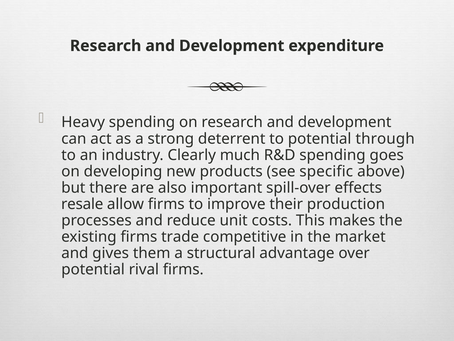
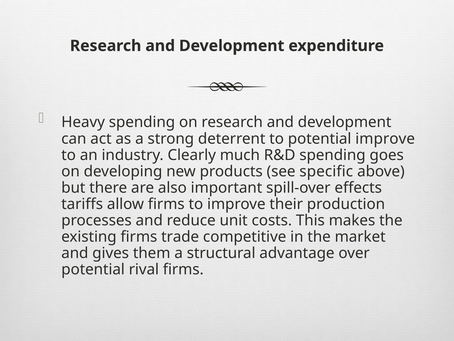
potential through: through -> improve (385, 138)
resale: resale -> tariffs (82, 204)
